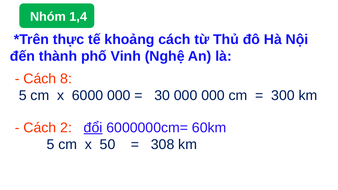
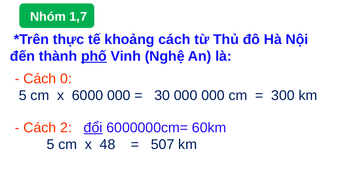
1,4: 1,4 -> 1,7 (78, 17)
phố underline: none -> present (94, 56)
8: 8 -> 0 (66, 79)
50: 50 -> 48 (108, 145)
308: 308 -> 507 (163, 145)
